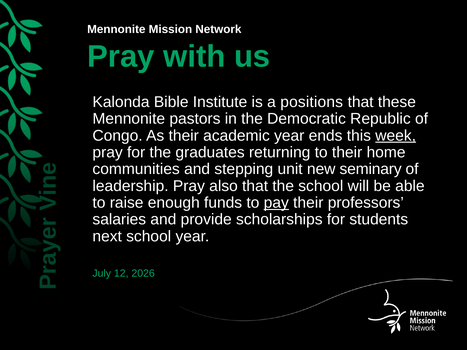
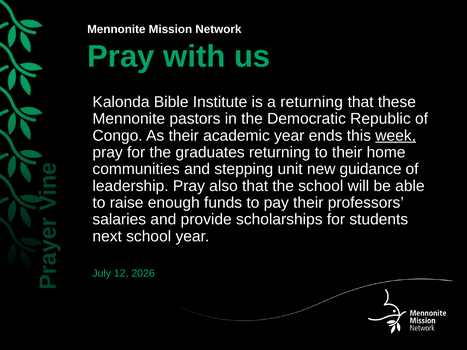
a positions: positions -> returning (312, 102)
seminary: seminary -> guidance (371, 169)
pay underline: present -> none (276, 203)
